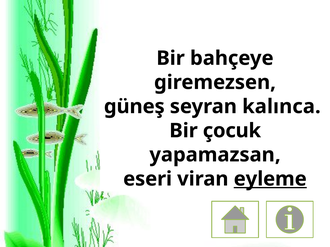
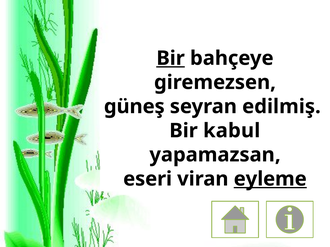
Bir underline: none -> present (171, 58)
kalınca: kalınca -> edilmiş (281, 107)
çocuk: çocuk -> kabul (232, 131)
